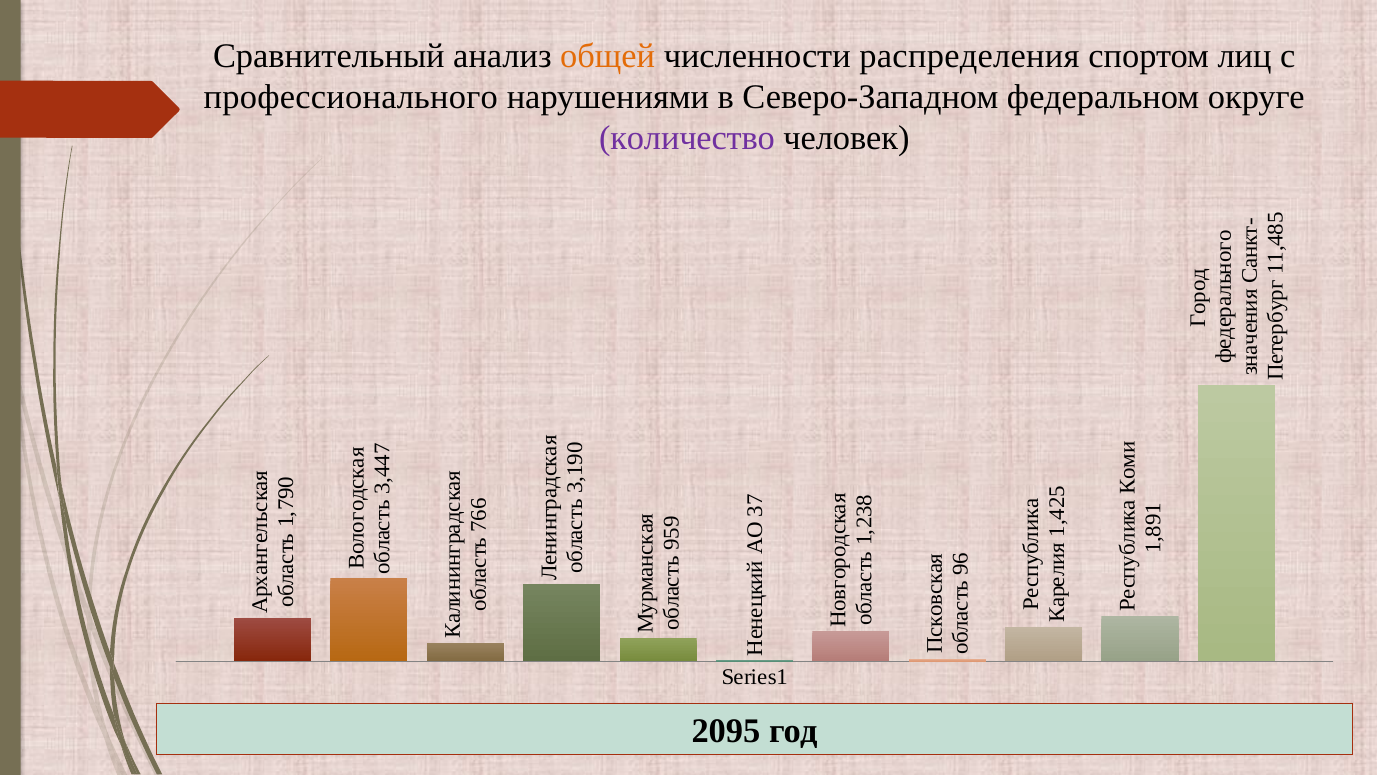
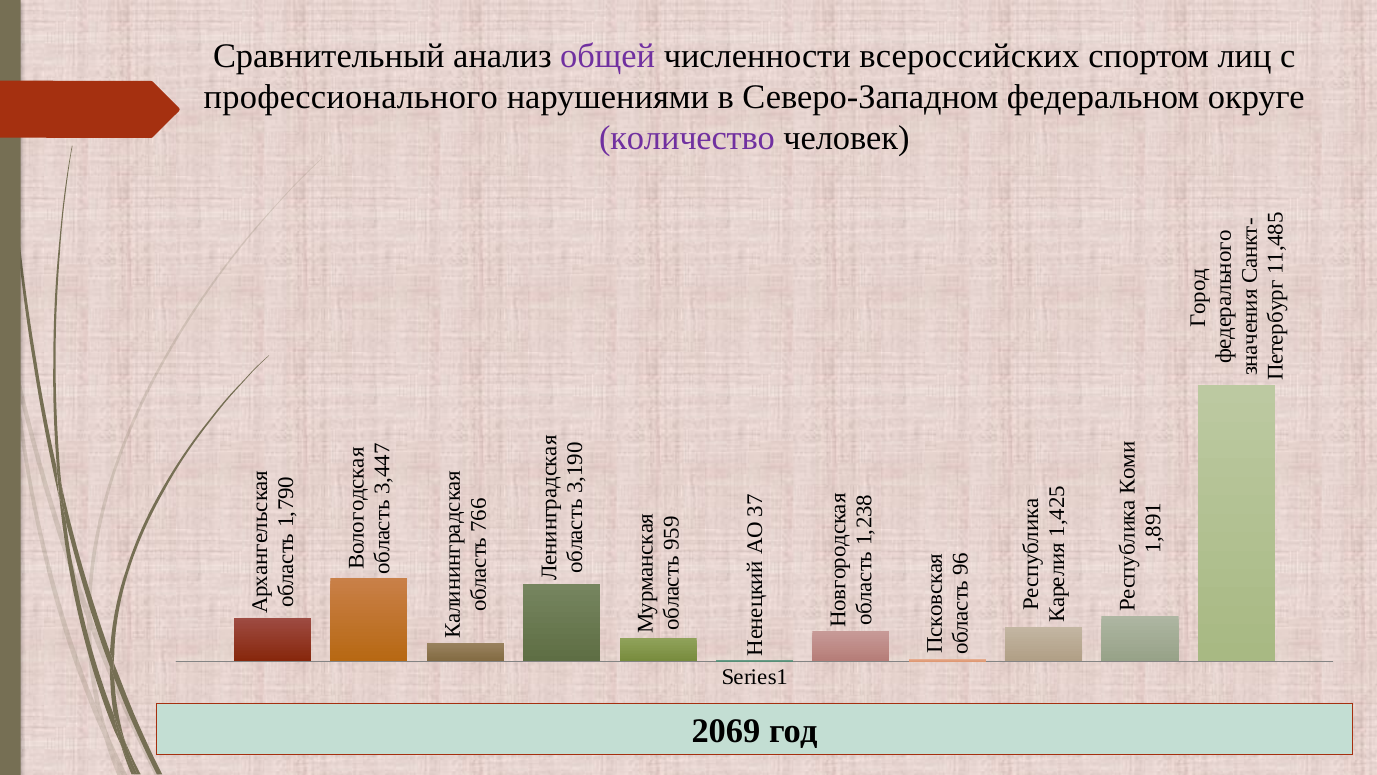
общей colour: orange -> purple (608, 56)
распределения: распределения -> всероссийских (969, 56)
2095: 2095 -> 2069 (726, 731)
